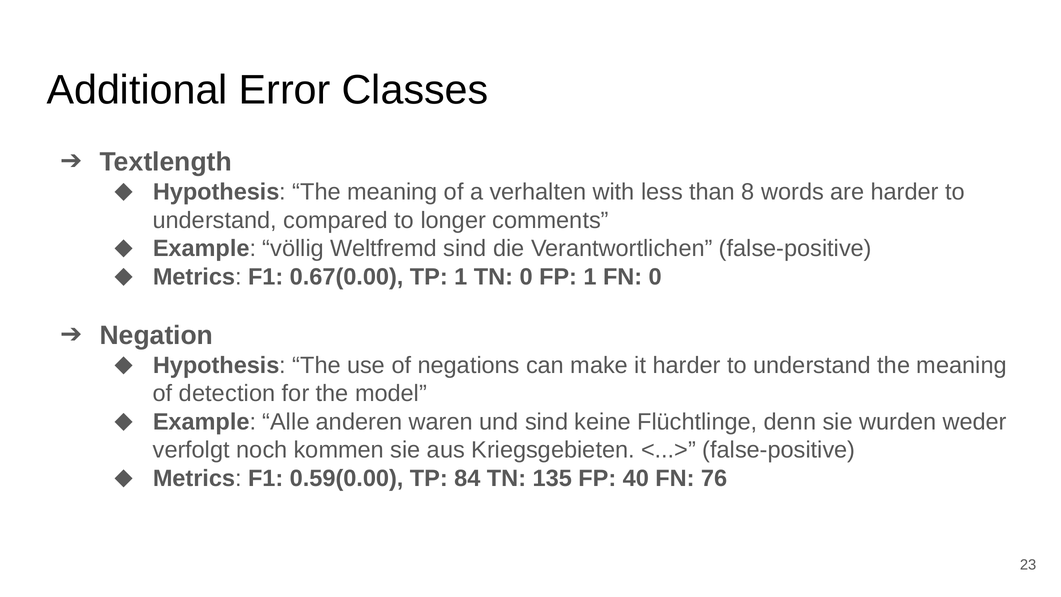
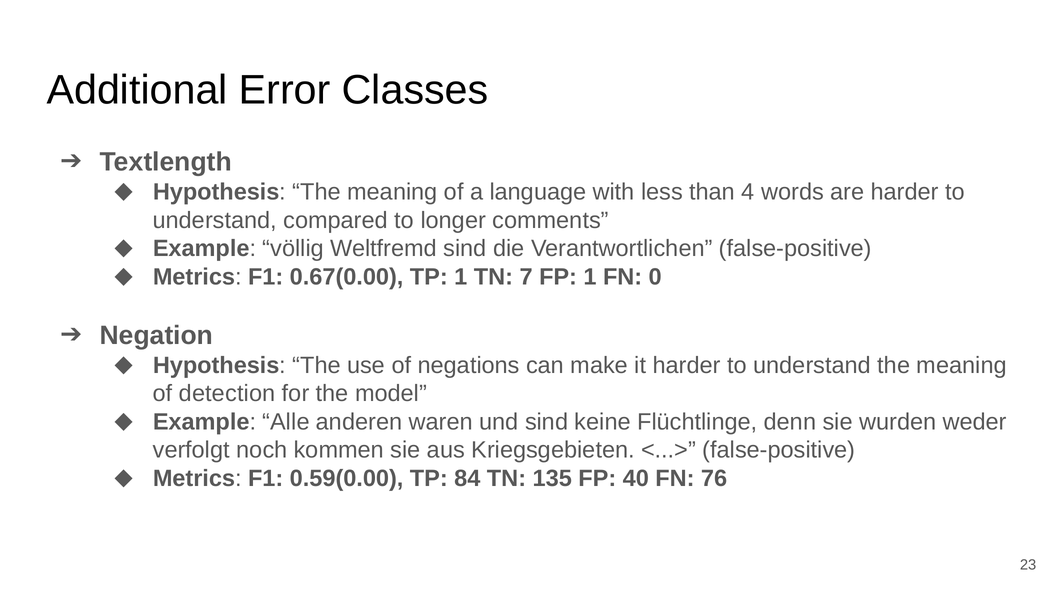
verhalten: verhalten -> language (538, 192)
8: 8 -> 4 (748, 192)
TN 0: 0 -> 7 (526, 277)
